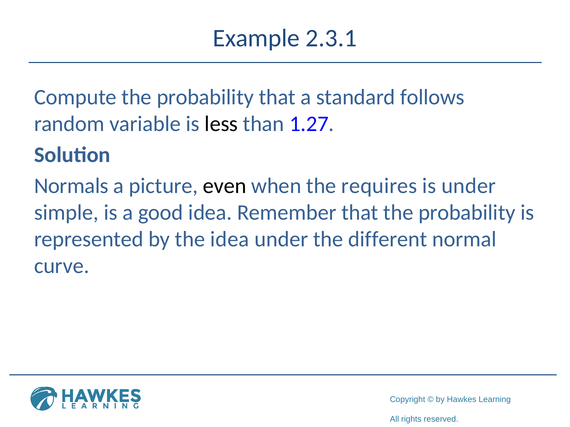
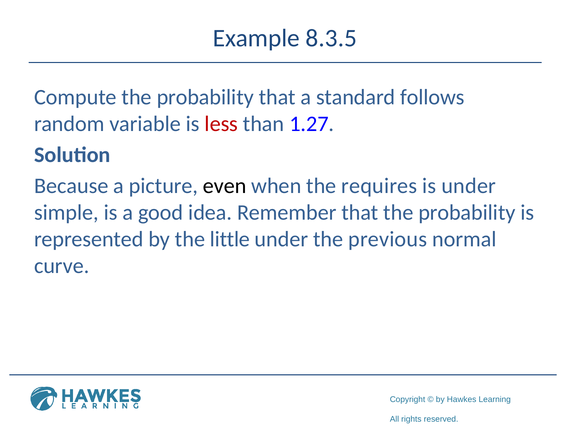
2.3.1: 2.3.1 -> 8.3.5 (331, 38)
less colour: black -> red (221, 124)
Normals: Normals -> Because (71, 186)
the idea: idea -> little (230, 239)
different: different -> previous (388, 239)
